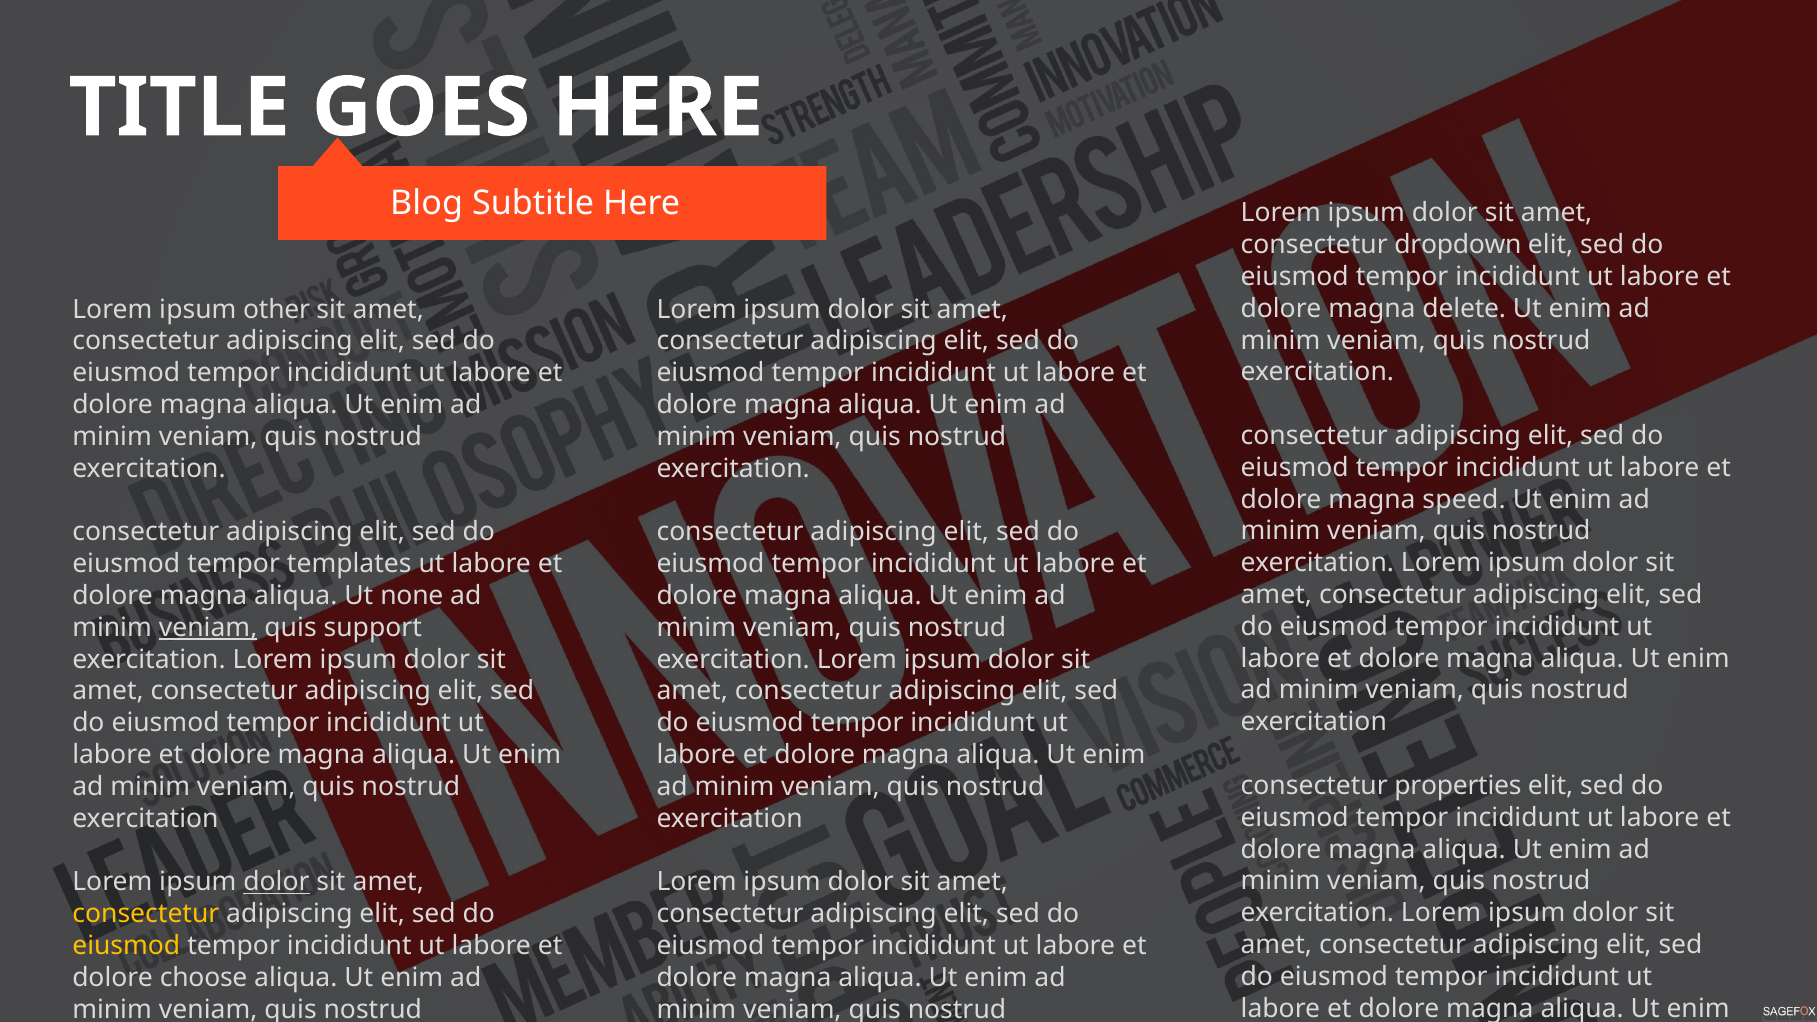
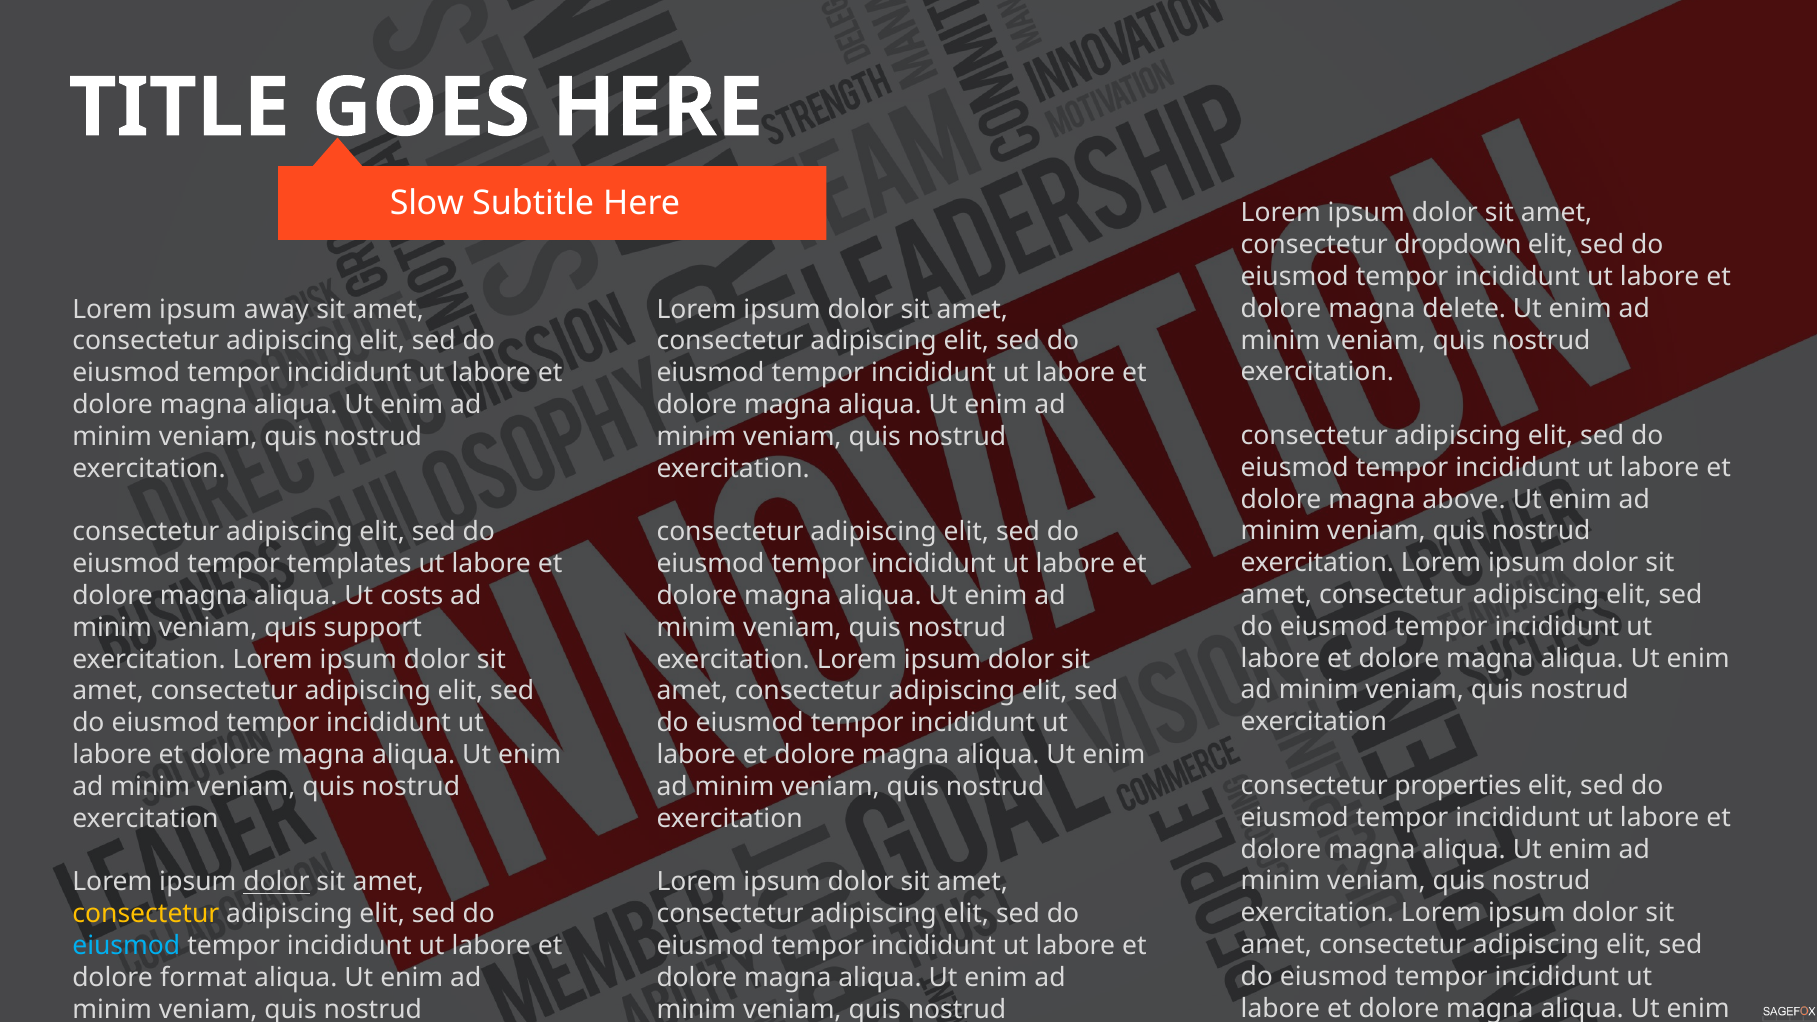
Blog: Blog -> Slow (427, 203)
other: other -> away (276, 309)
speed: speed -> above (1464, 499)
none: none -> costs (412, 596)
veniam underline: present -> none (208, 628)
eiusmod colour: yellow -> light blue (126, 946)
choose: choose -> format (203, 978)
